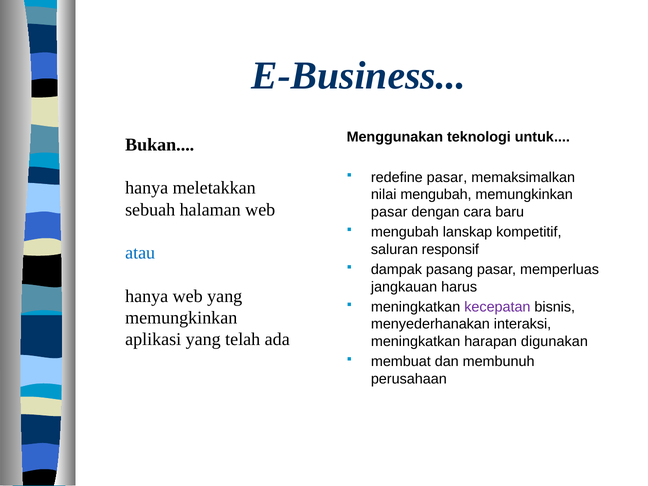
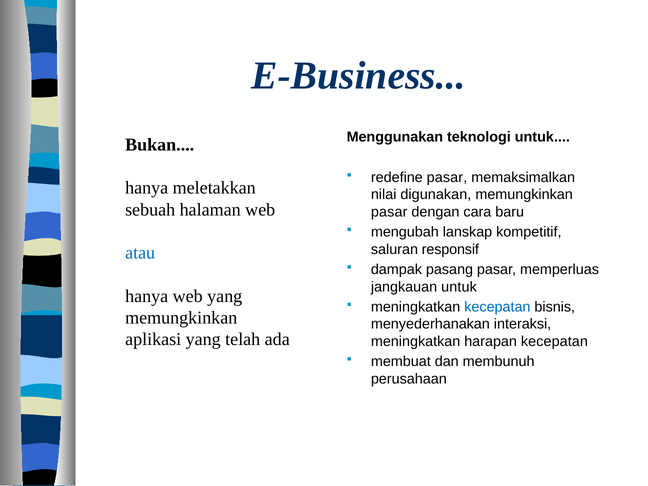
nilai mengubah: mengubah -> digunakan (436, 195)
jangkauan harus: harus -> untuk (459, 287)
kecepatan colour: purple -> blue (497, 307)
harapan digunakan: digunakan -> kecepatan (554, 341)
